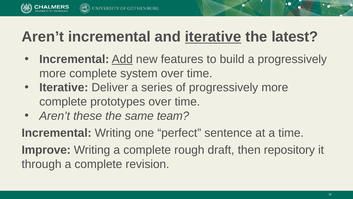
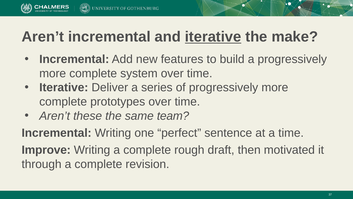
latest: latest -> make (295, 37)
Add underline: present -> none (122, 59)
repository: repository -> motivated (289, 150)
